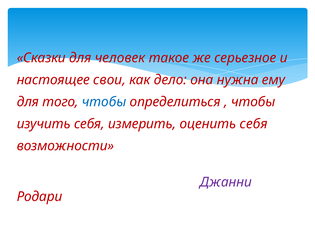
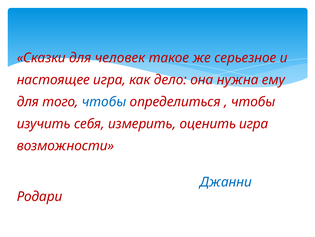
настоящее свои: свои -> игра (110, 80)
оценить себя: себя -> игра (254, 124)
Джанни colour: purple -> blue (226, 181)
